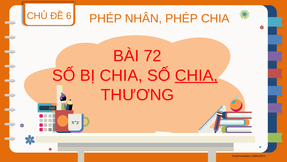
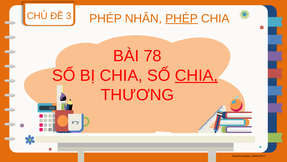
6: 6 -> 3 (69, 16)
PHÉP underline: none -> present (182, 18)
72: 72 -> 78 (153, 56)
